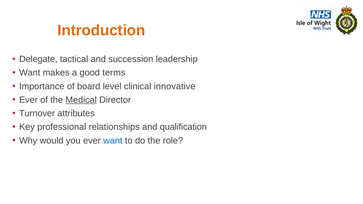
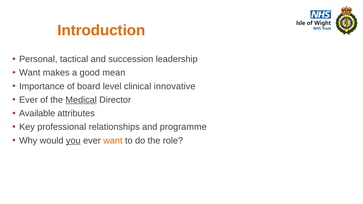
Delegate: Delegate -> Personal (38, 59)
terms: terms -> mean (114, 73)
Turnover: Turnover -> Available (37, 114)
qualification: qualification -> programme (183, 127)
you underline: none -> present (73, 141)
want colour: blue -> orange (113, 141)
